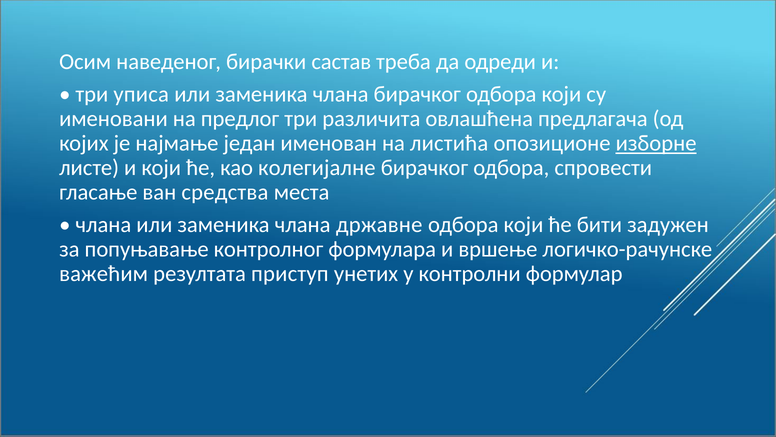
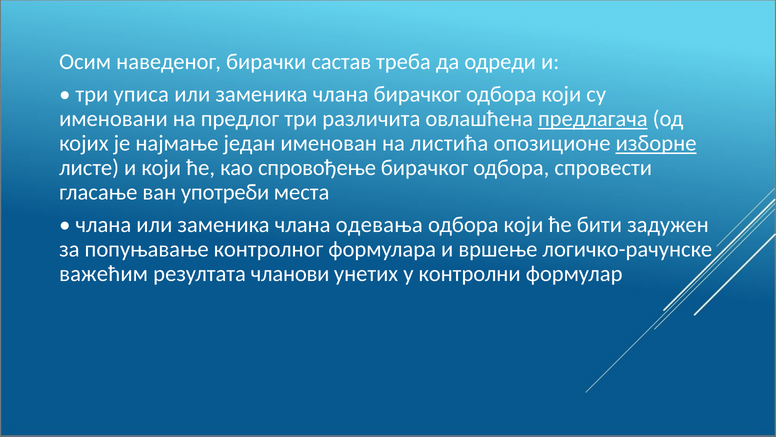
предлагача underline: none -> present (593, 119)
колегијалне: колегијалне -> спровођење (317, 168)
средства: средства -> употреби (225, 192)
државне: државне -> одевања (379, 225)
приступ: приступ -> чланови (290, 274)
